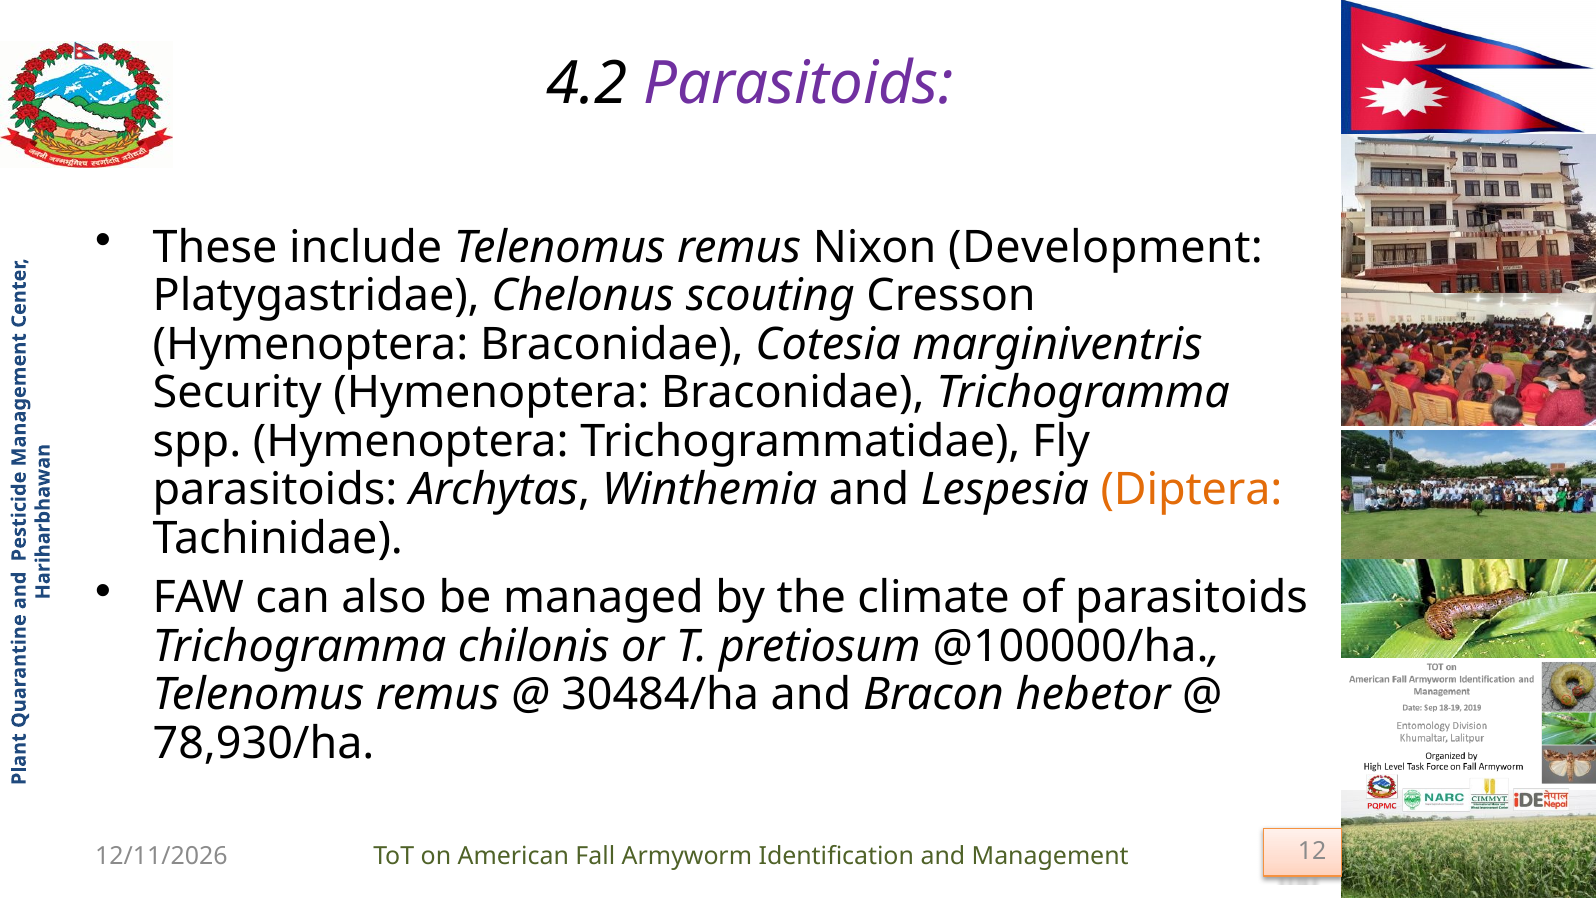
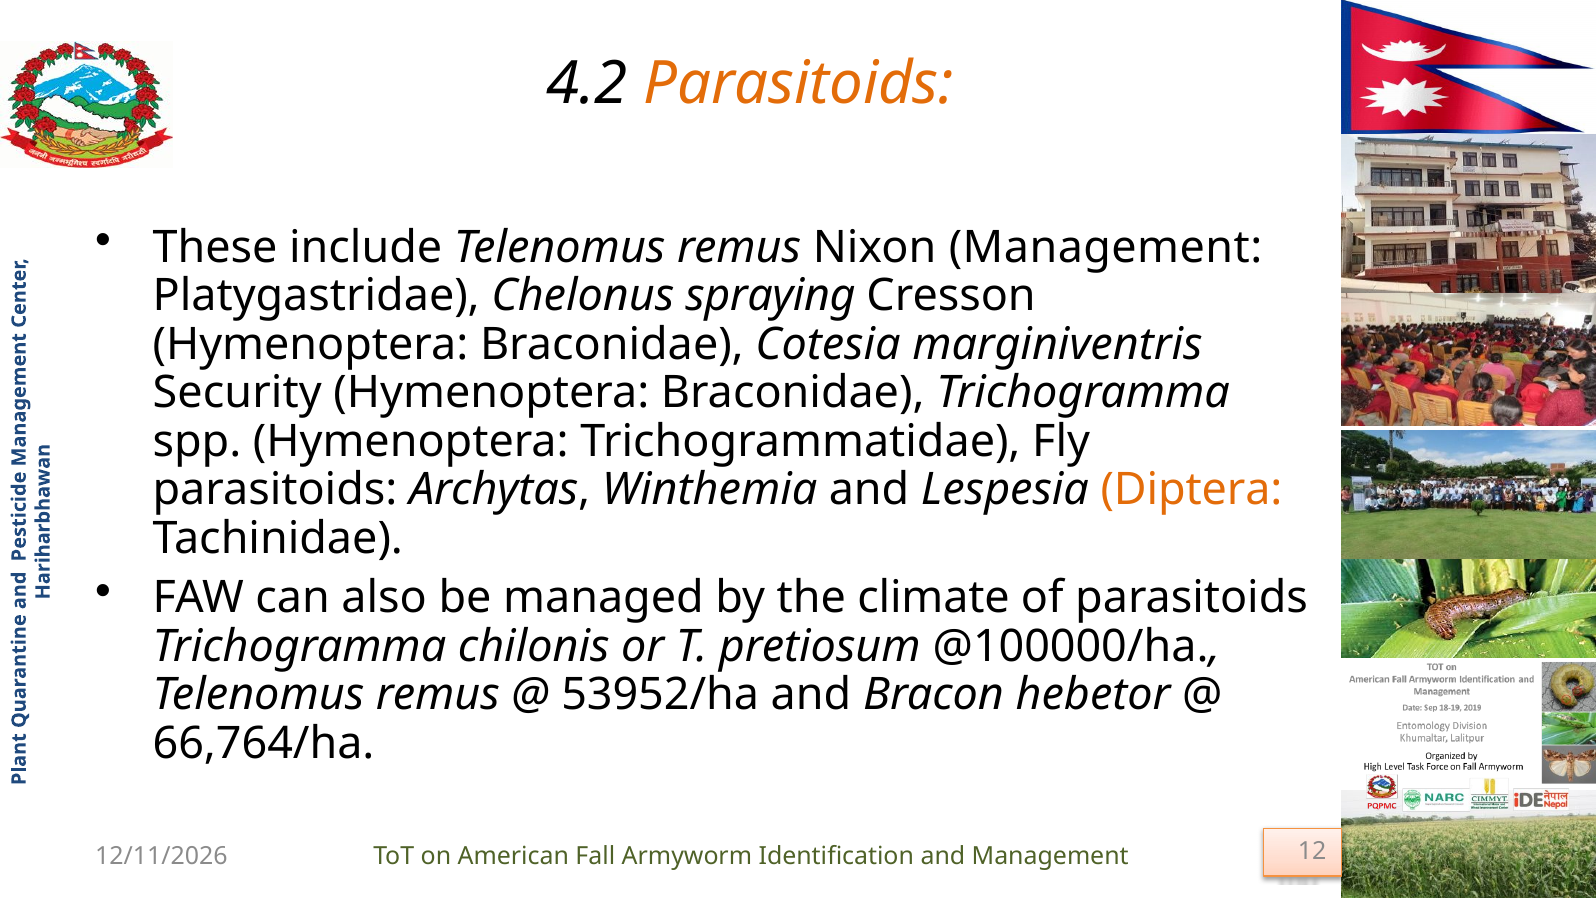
Parasitoids colour: purple -> orange (799, 84)
Nixon Development: Development -> Management (1106, 247)
scouting: scouting -> spraying (771, 296)
30484/ha: 30484/ha -> 53952/ha (660, 695)
78,930/ha: 78,930/ha -> 66,764/ha (264, 743)
